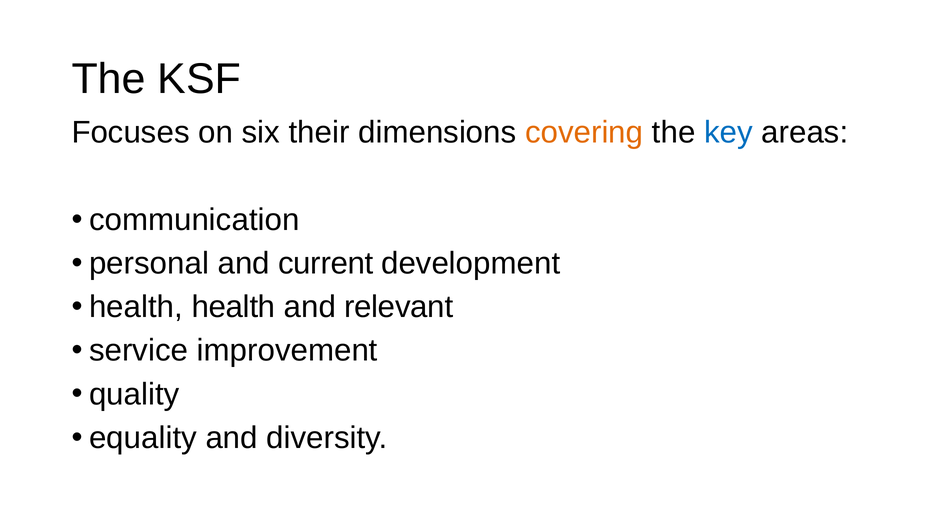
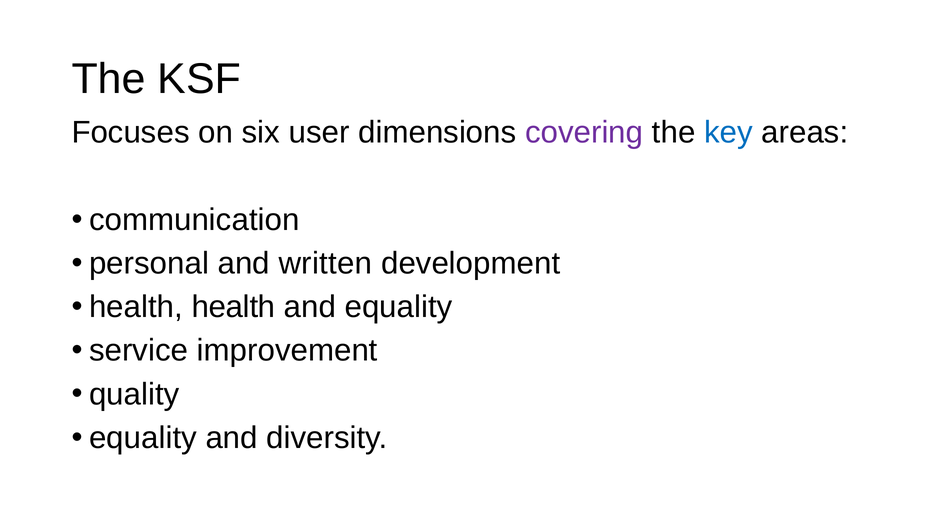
their: their -> user (319, 133)
covering colour: orange -> purple (584, 133)
current: current -> written (325, 263)
and relevant: relevant -> equality (399, 307)
